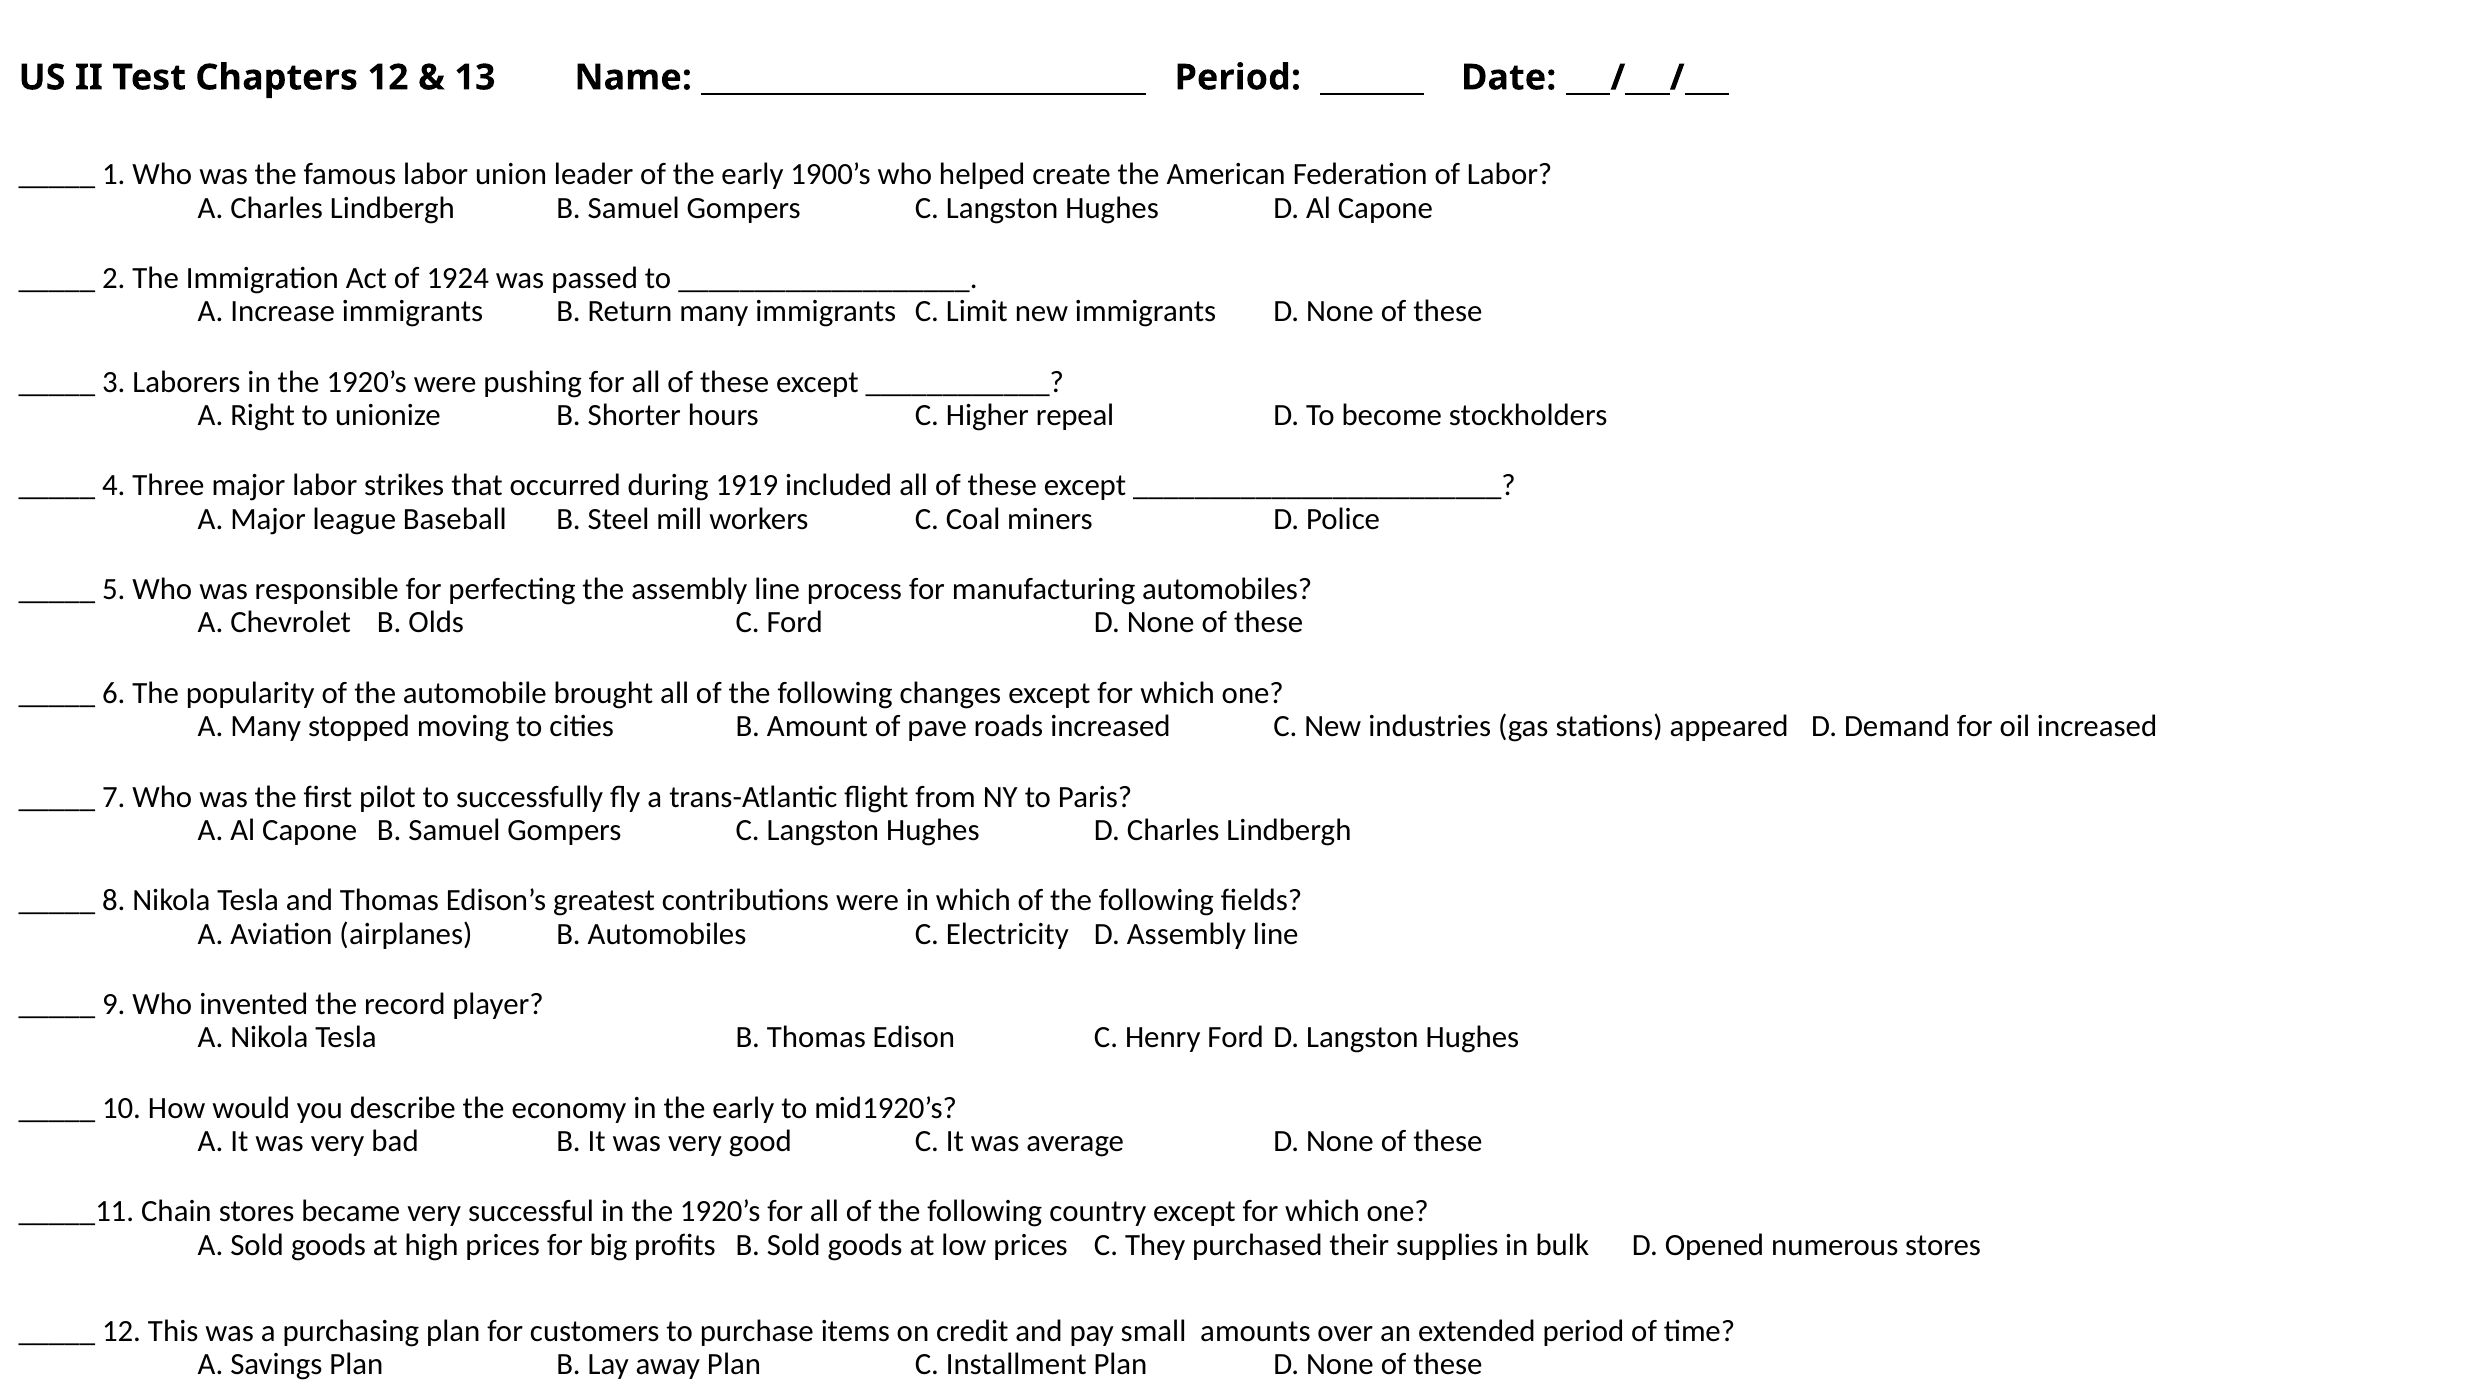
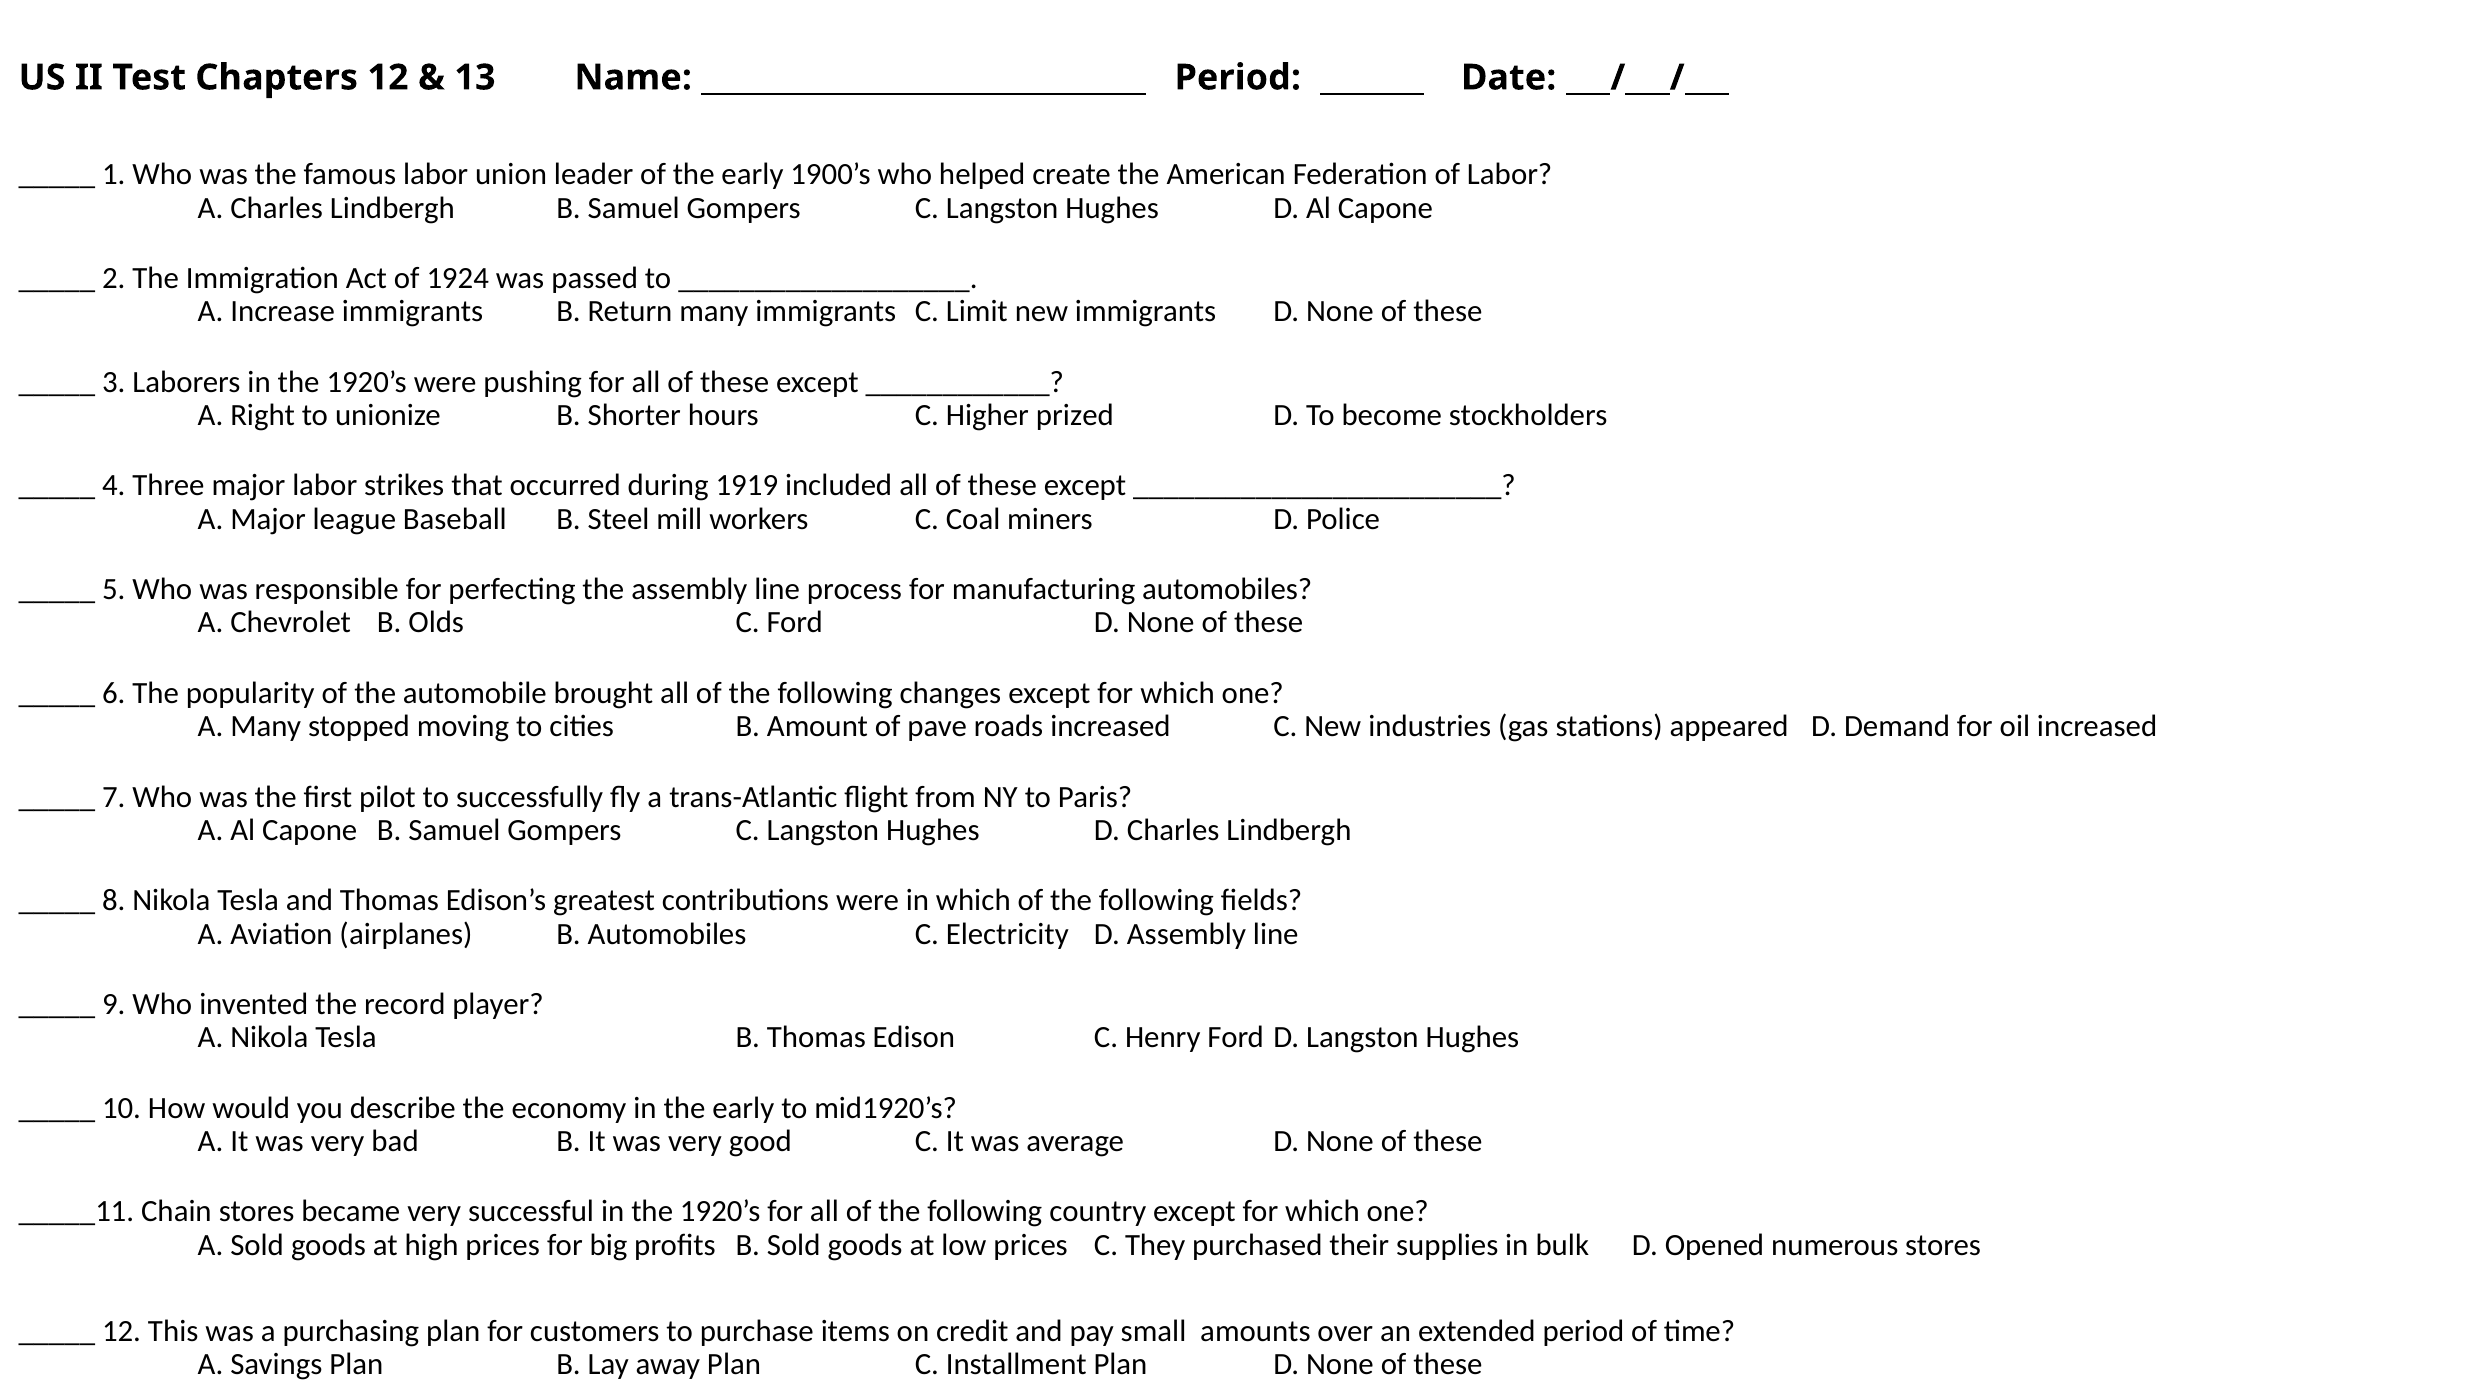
repeal: repeal -> prized (1075, 416)
